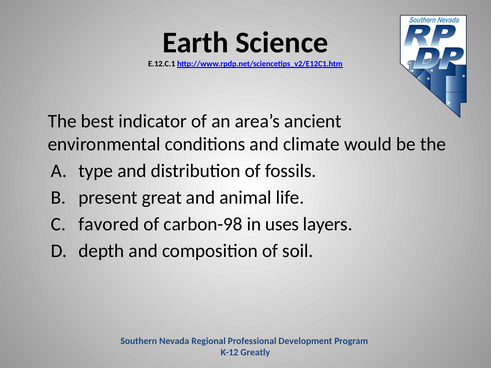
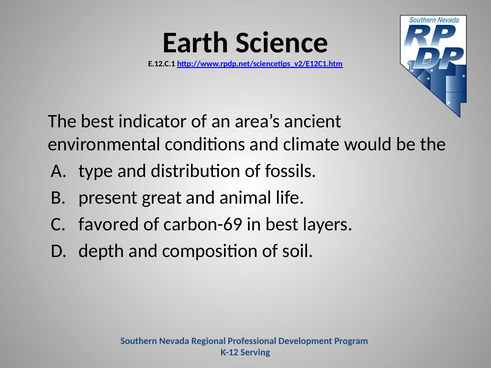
carbon-98: carbon-98 -> carbon-69 (203, 224)
in uses: uses -> best (282, 224)
Greatly: Greatly -> Serving (255, 353)
